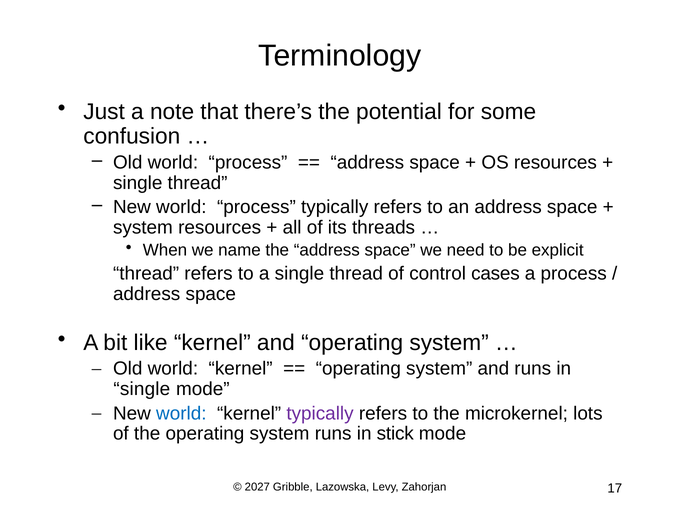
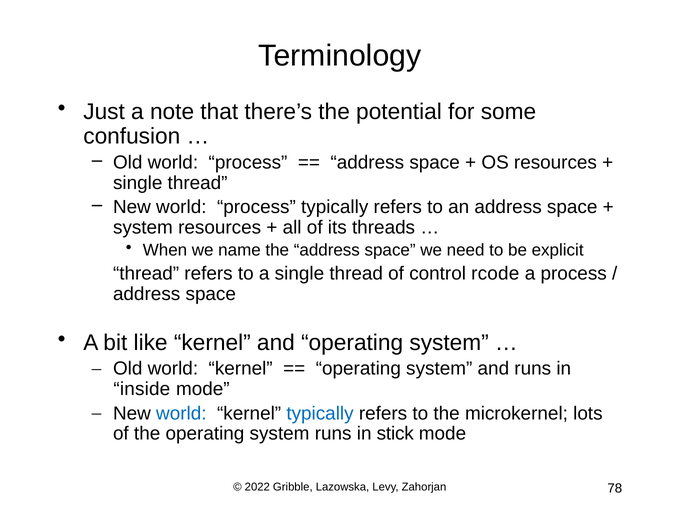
cases: cases -> rcode (495, 273)
single: single -> inside (142, 389)
typically colour: purple -> blue (320, 413)
2027: 2027 -> 2022 (257, 487)
17: 17 -> 78 (615, 488)
